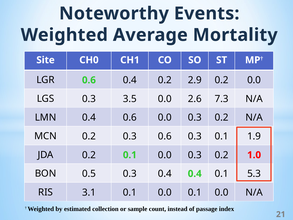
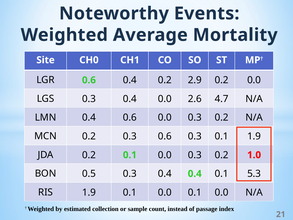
LGS 0.3 3.5: 3.5 -> 0.4 (130, 99)
7.3: 7.3 -> 4.7 (222, 99)
RIS 3.1: 3.1 -> 1.9 (89, 192)
